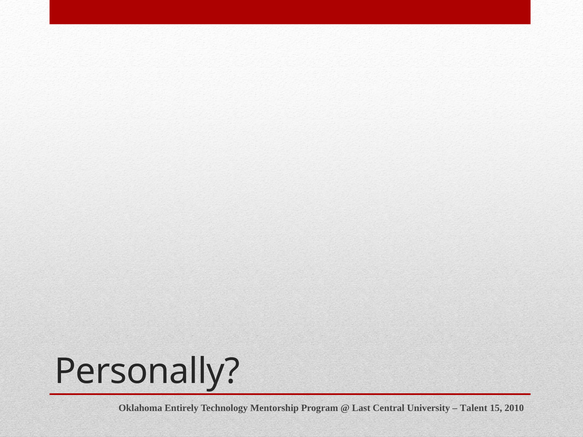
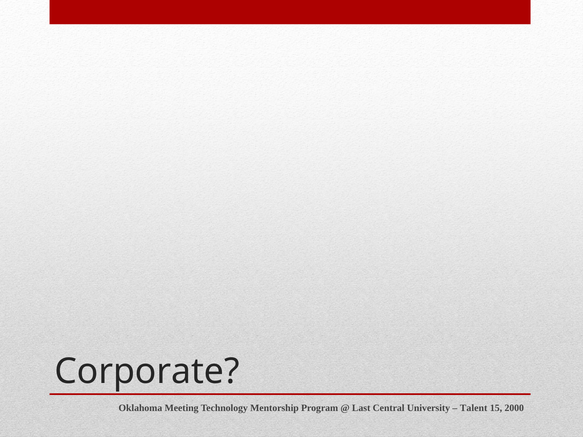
Personally: Personally -> Corporate (147, 372)
Entirely: Entirely -> Meeting (182, 408)
2010: 2010 -> 2000 (514, 408)
